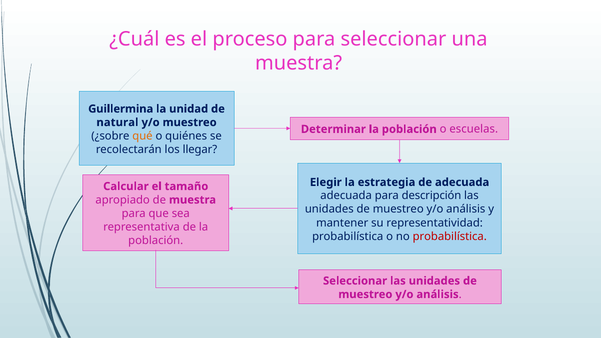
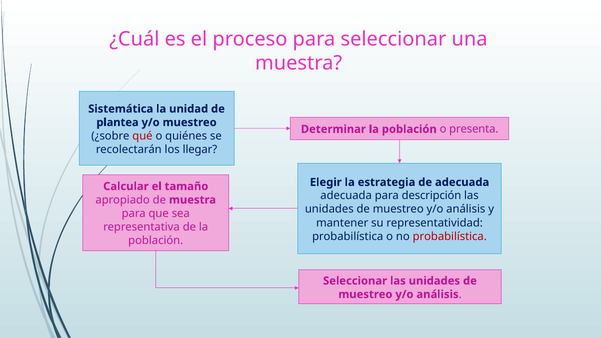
Guillermina: Guillermina -> Sistemática (121, 109)
natural: natural -> plantea (118, 122)
escuelas: escuelas -> presenta (474, 129)
qué colour: orange -> red (142, 136)
